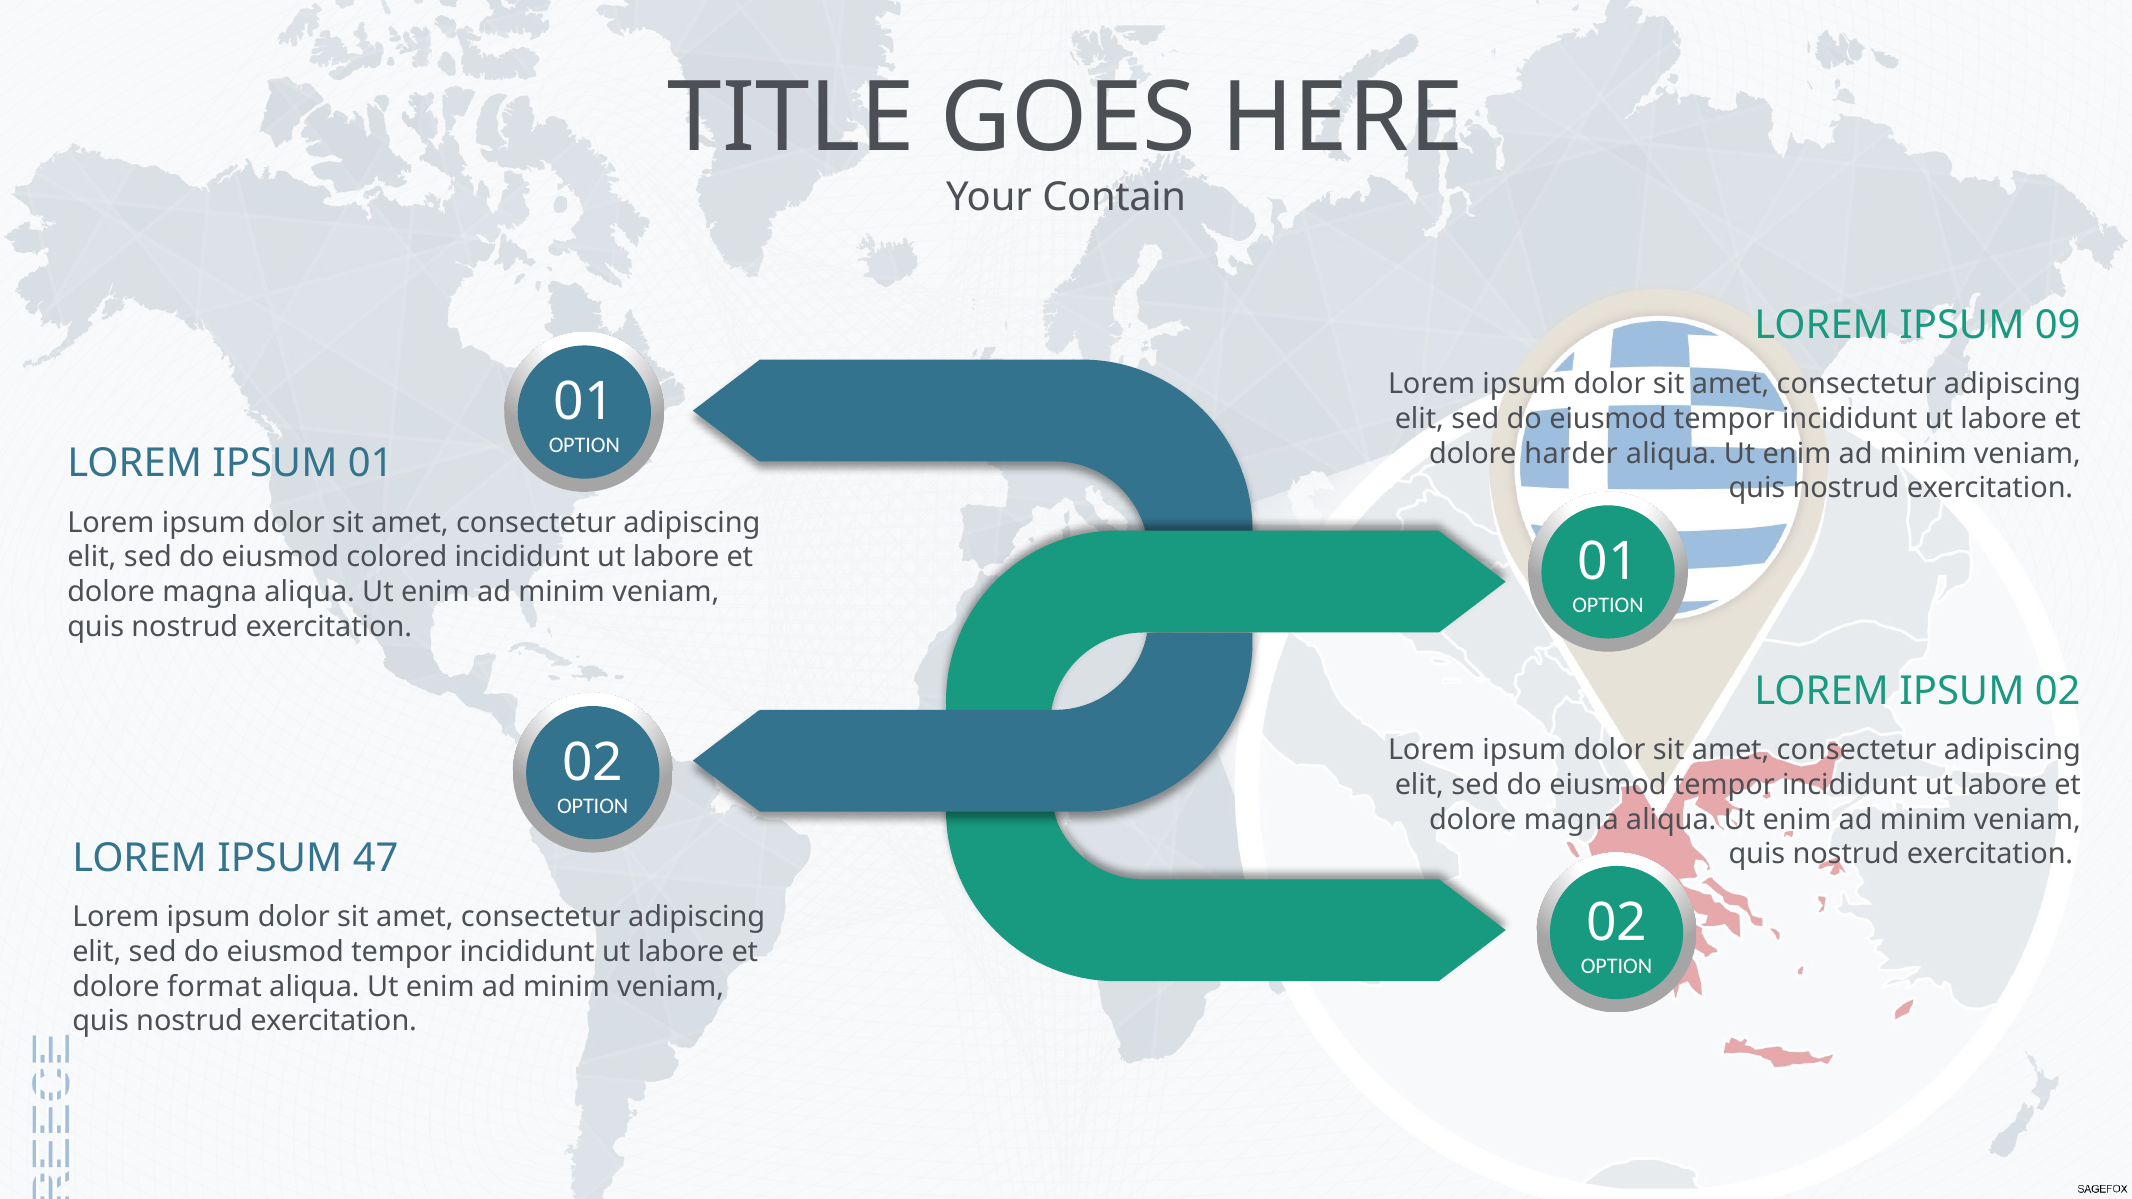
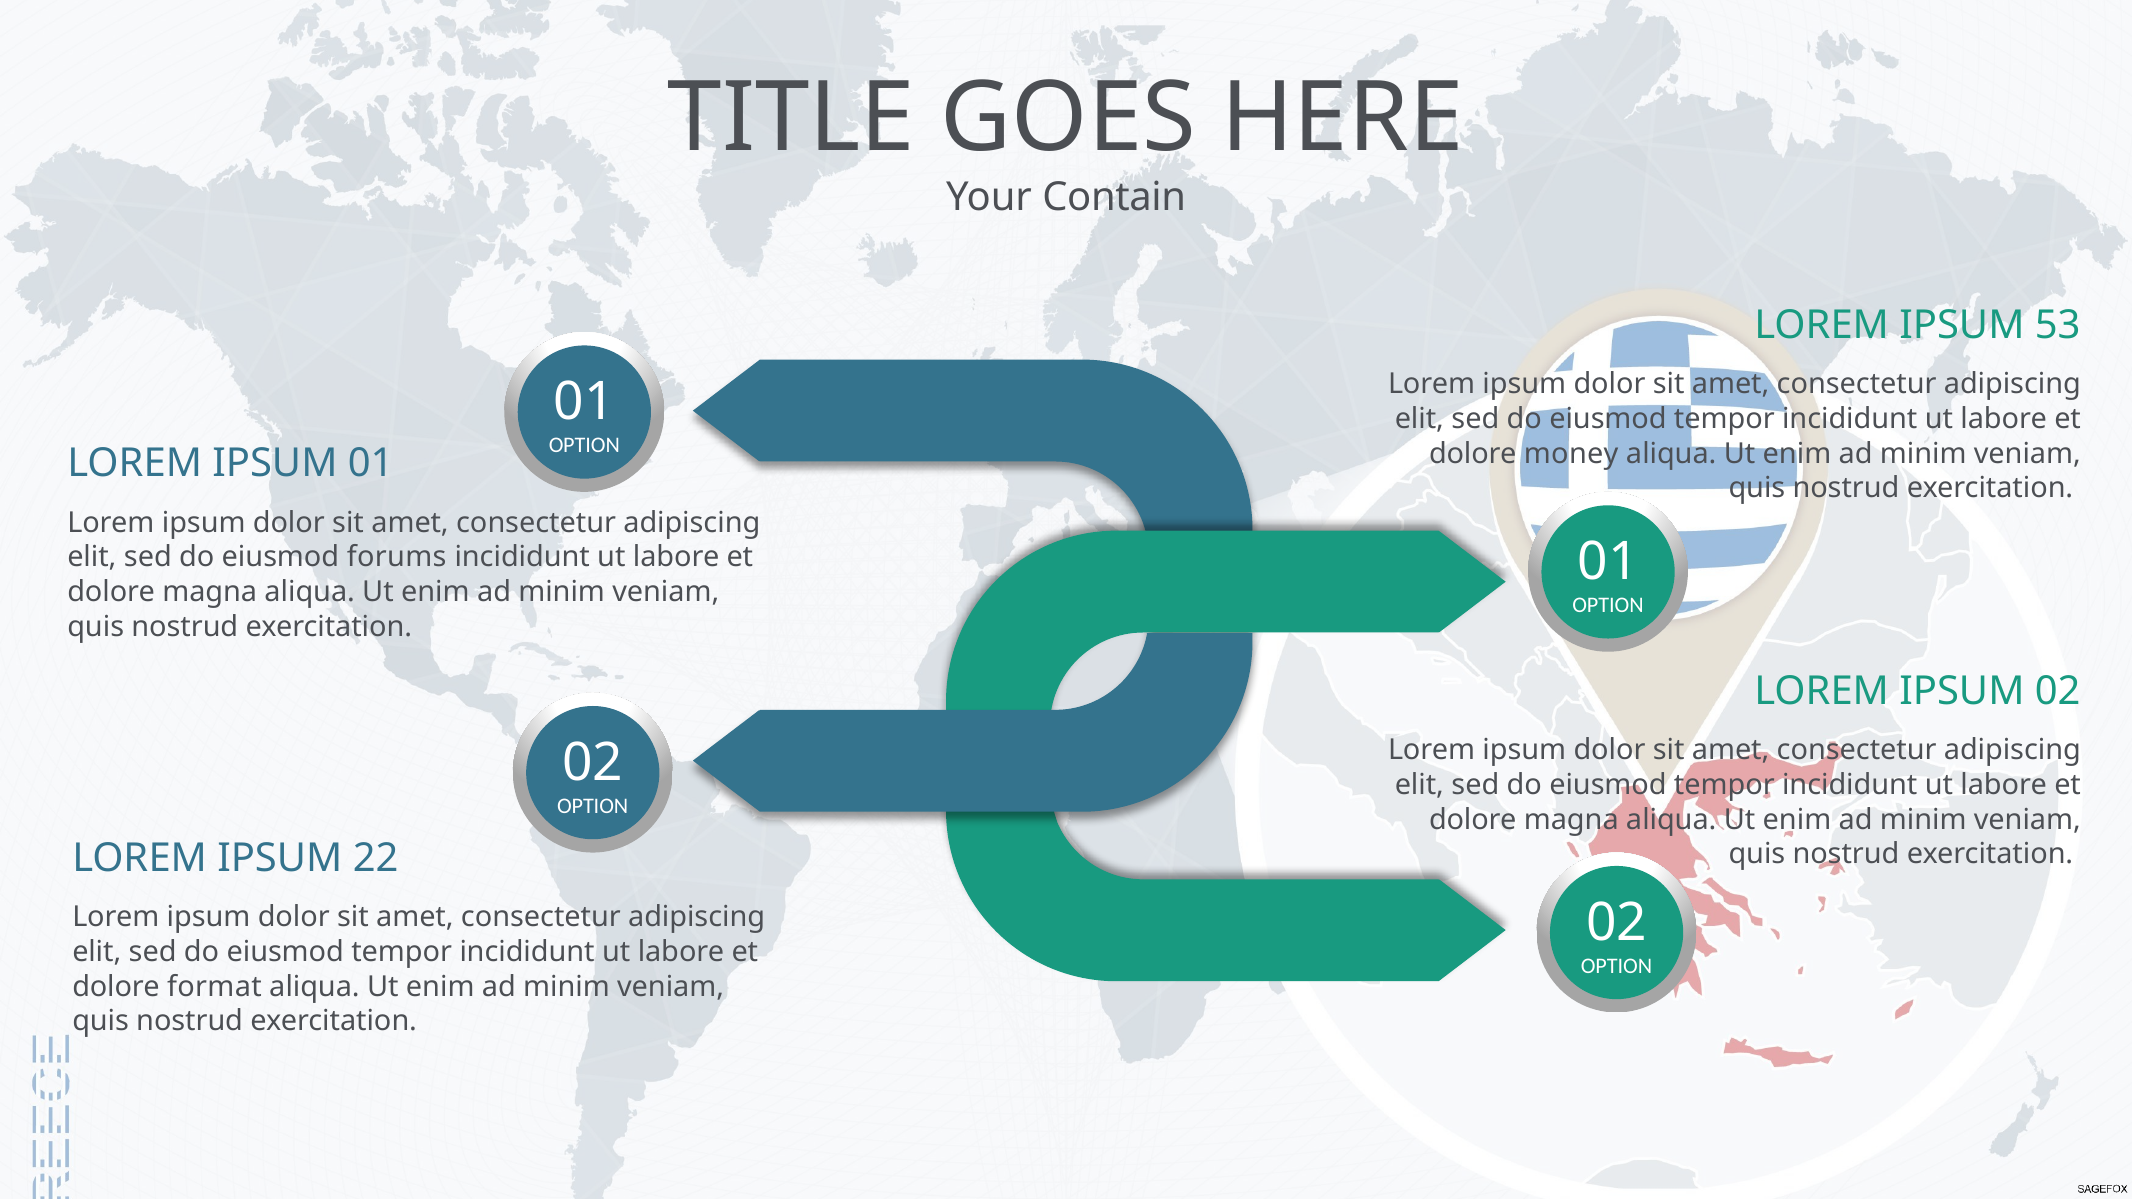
09: 09 -> 53 (2058, 325)
harder: harder -> money (1571, 454)
colored: colored -> forums (397, 557)
47: 47 -> 22 (376, 858)
